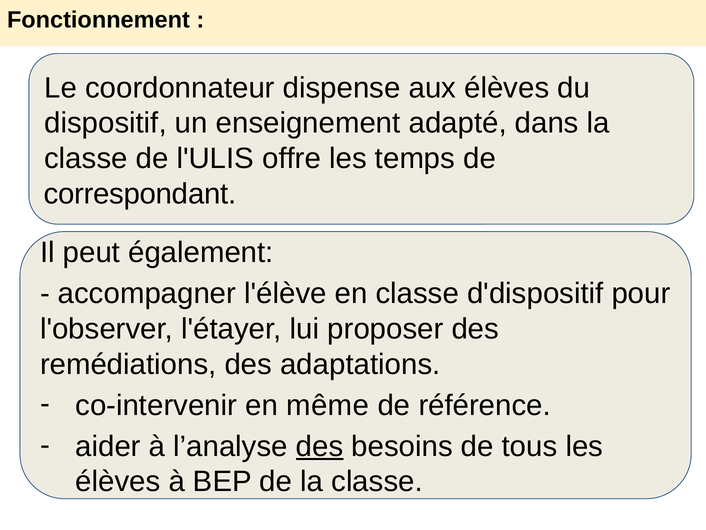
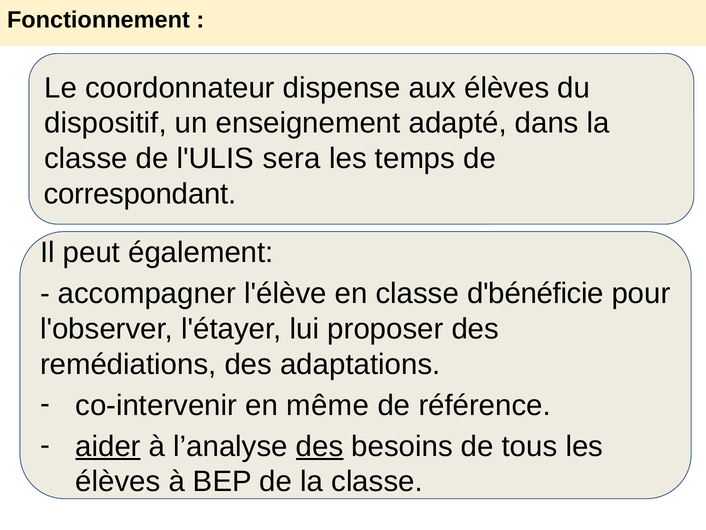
offre: offre -> sera (292, 158)
d'dispositif: d'dispositif -> d'bénéficie (535, 293)
aider underline: none -> present (108, 446)
